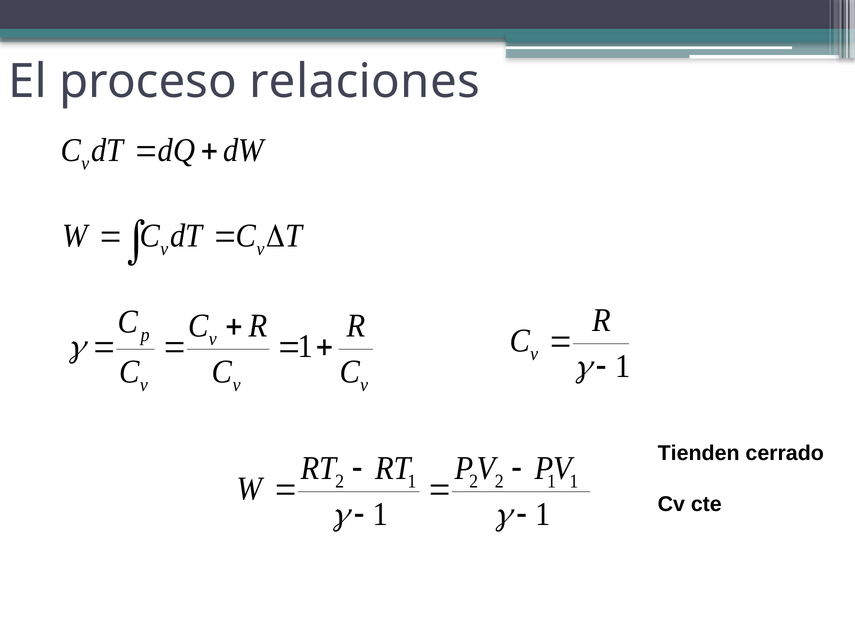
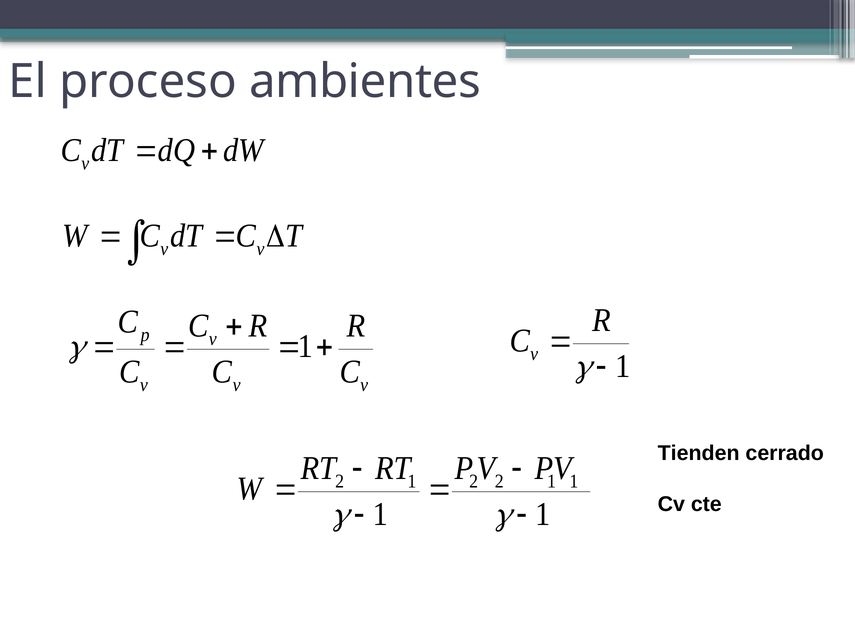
relaciones: relaciones -> ambientes (365, 82)
